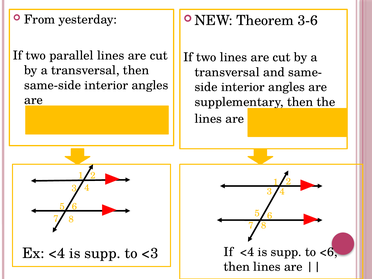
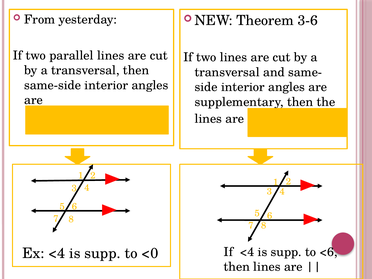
<3: <3 -> <0 (150, 253)
